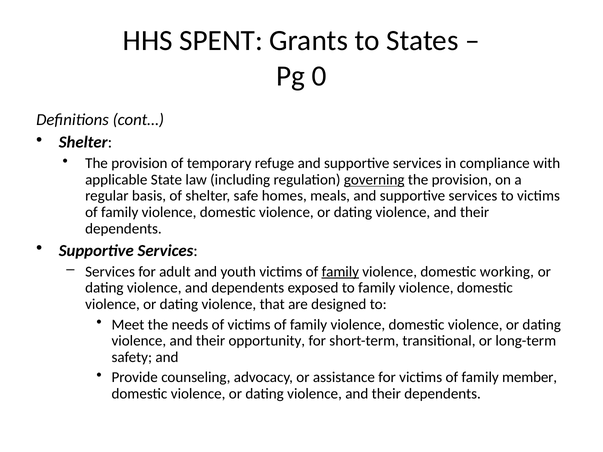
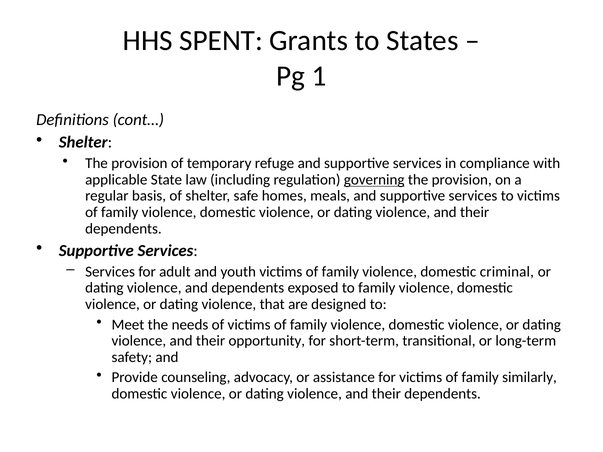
0: 0 -> 1 (319, 76)
family underline: present -> none (340, 272)
working: working -> criminal (507, 272)
member: member -> similarly (530, 378)
